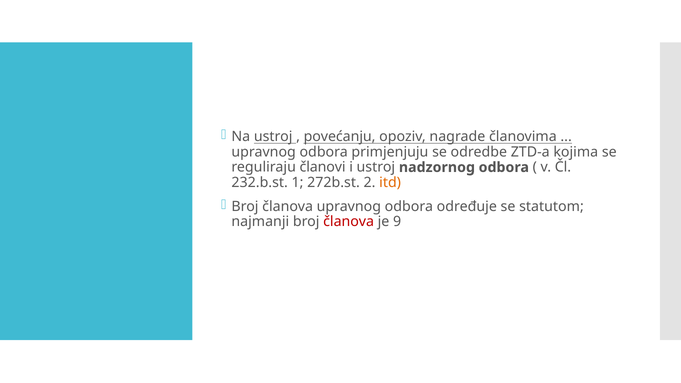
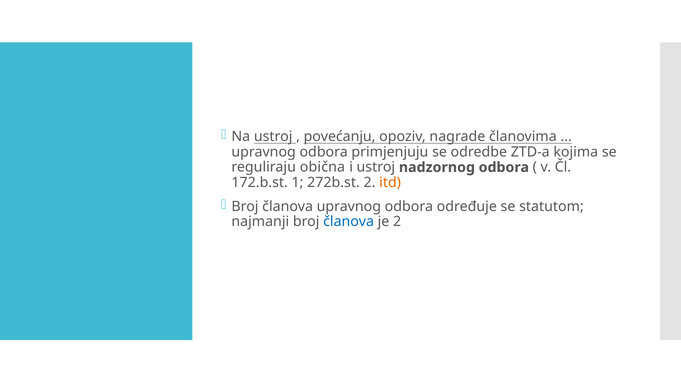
članovi: članovi -> obična (322, 167)
232.b.st: 232.b.st -> 172.b.st (260, 183)
članova colour: red -> blue (349, 222)
je 9: 9 -> 2 (397, 222)
